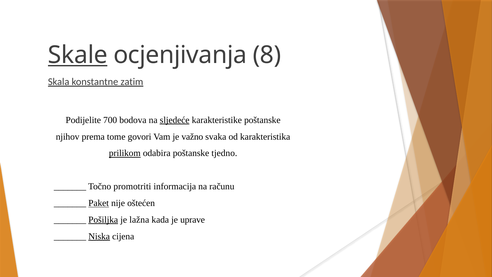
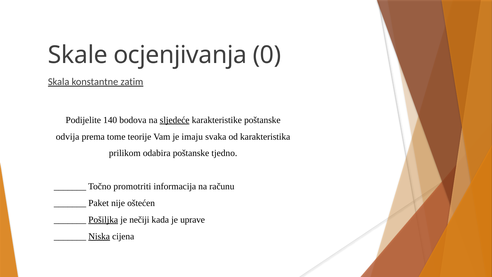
Skale underline: present -> none (78, 55)
8: 8 -> 0 (267, 55)
700: 700 -> 140 (110, 120)
njihov: njihov -> odvija (68, 137)
govori: govori -> teorije (140, 137)
važno: važno -> imaju (192, 137)
prilikom underline: present -> none (125, 153)
Paket underline: present -> none (99, 203)
lažna: lažna -> nečiji (139, 220)
